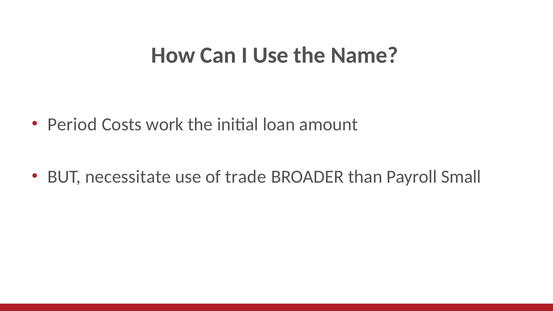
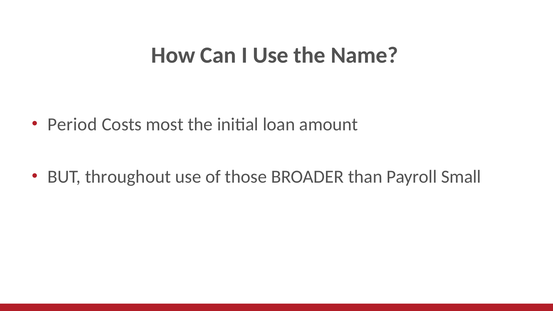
work: work -> most (165, 125)
necessitate: necessitate -> throughout (128, 177)
trade: trade -> those (246, 177)
